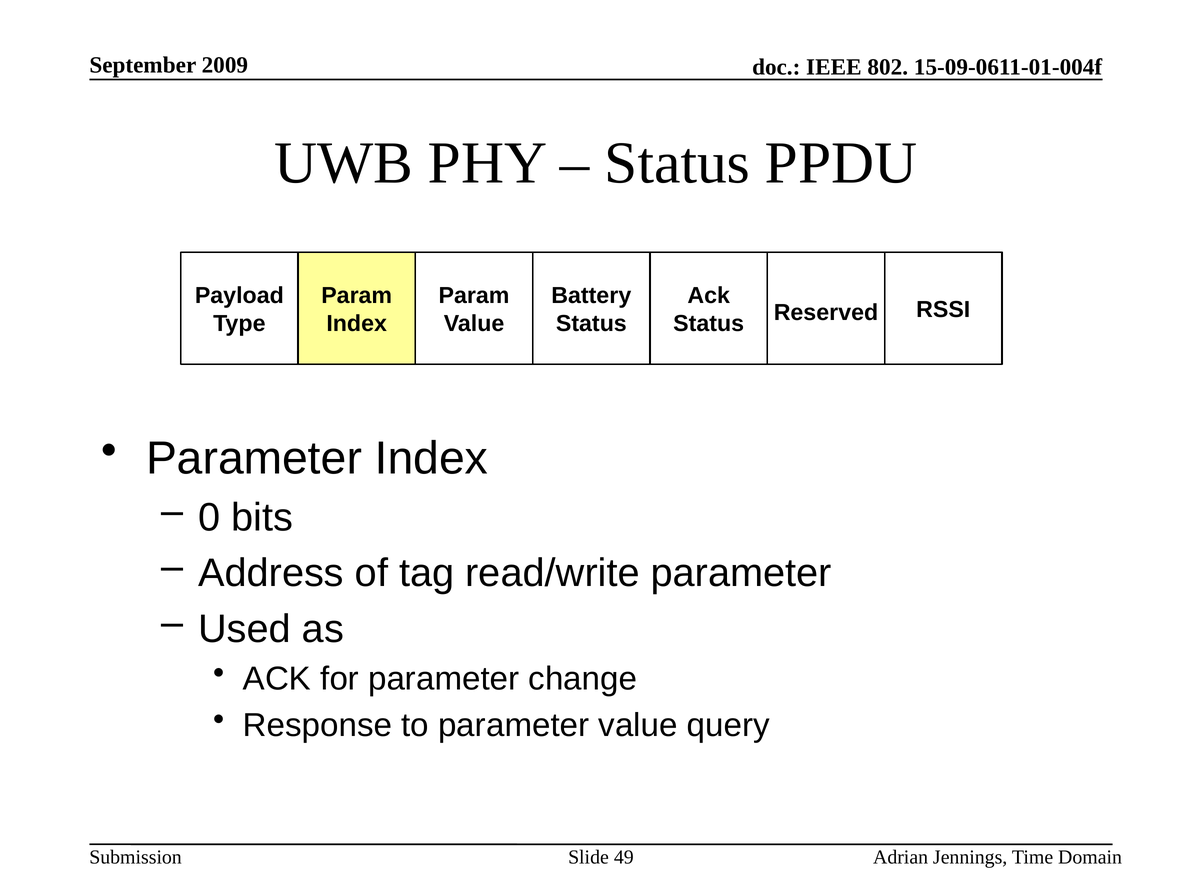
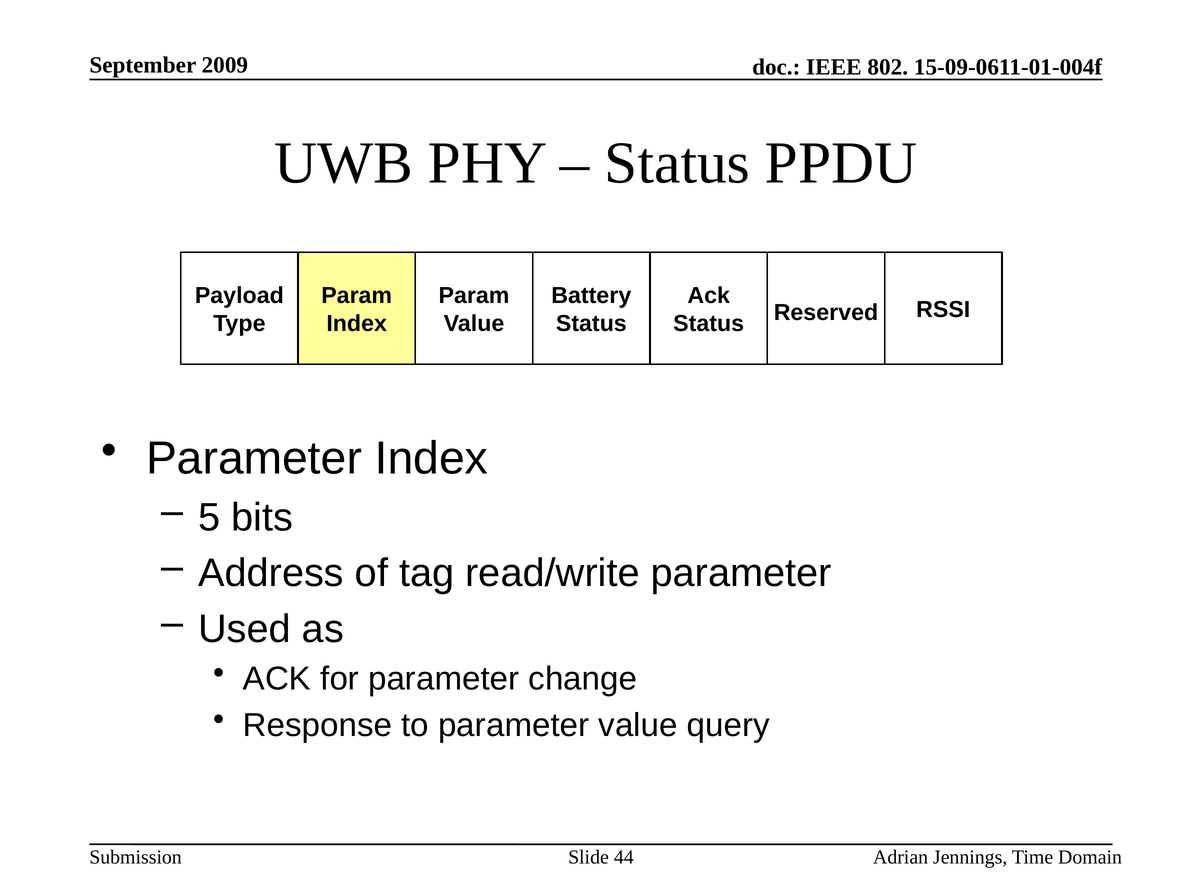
0: 0 -> 5 (209, 518)
49: 49 -> 44 (624, 857)
